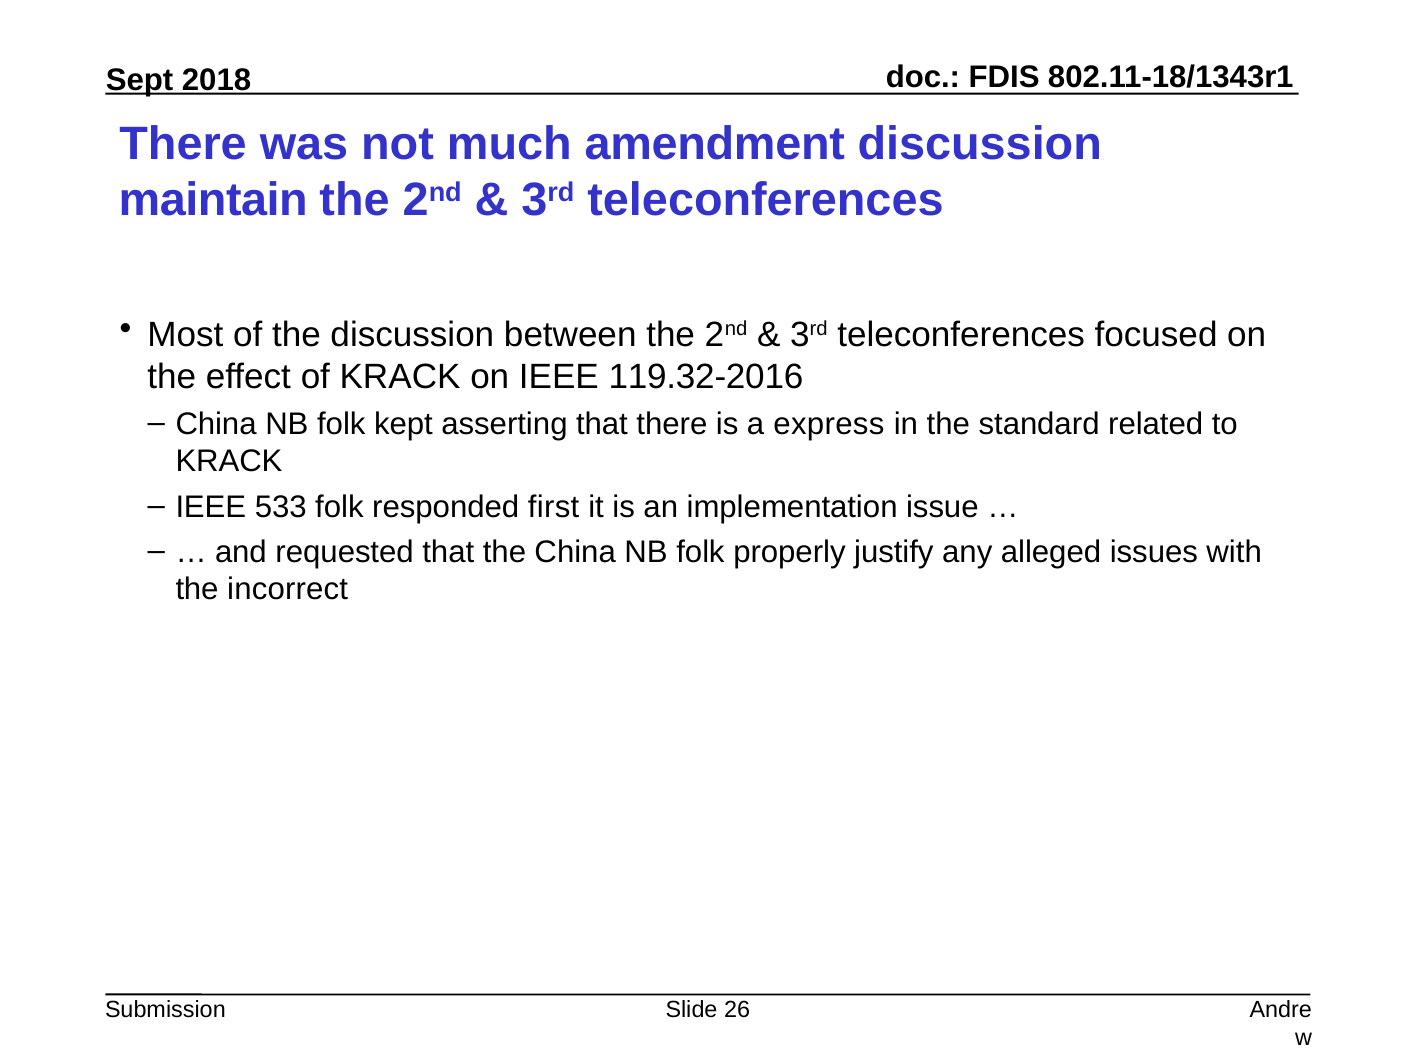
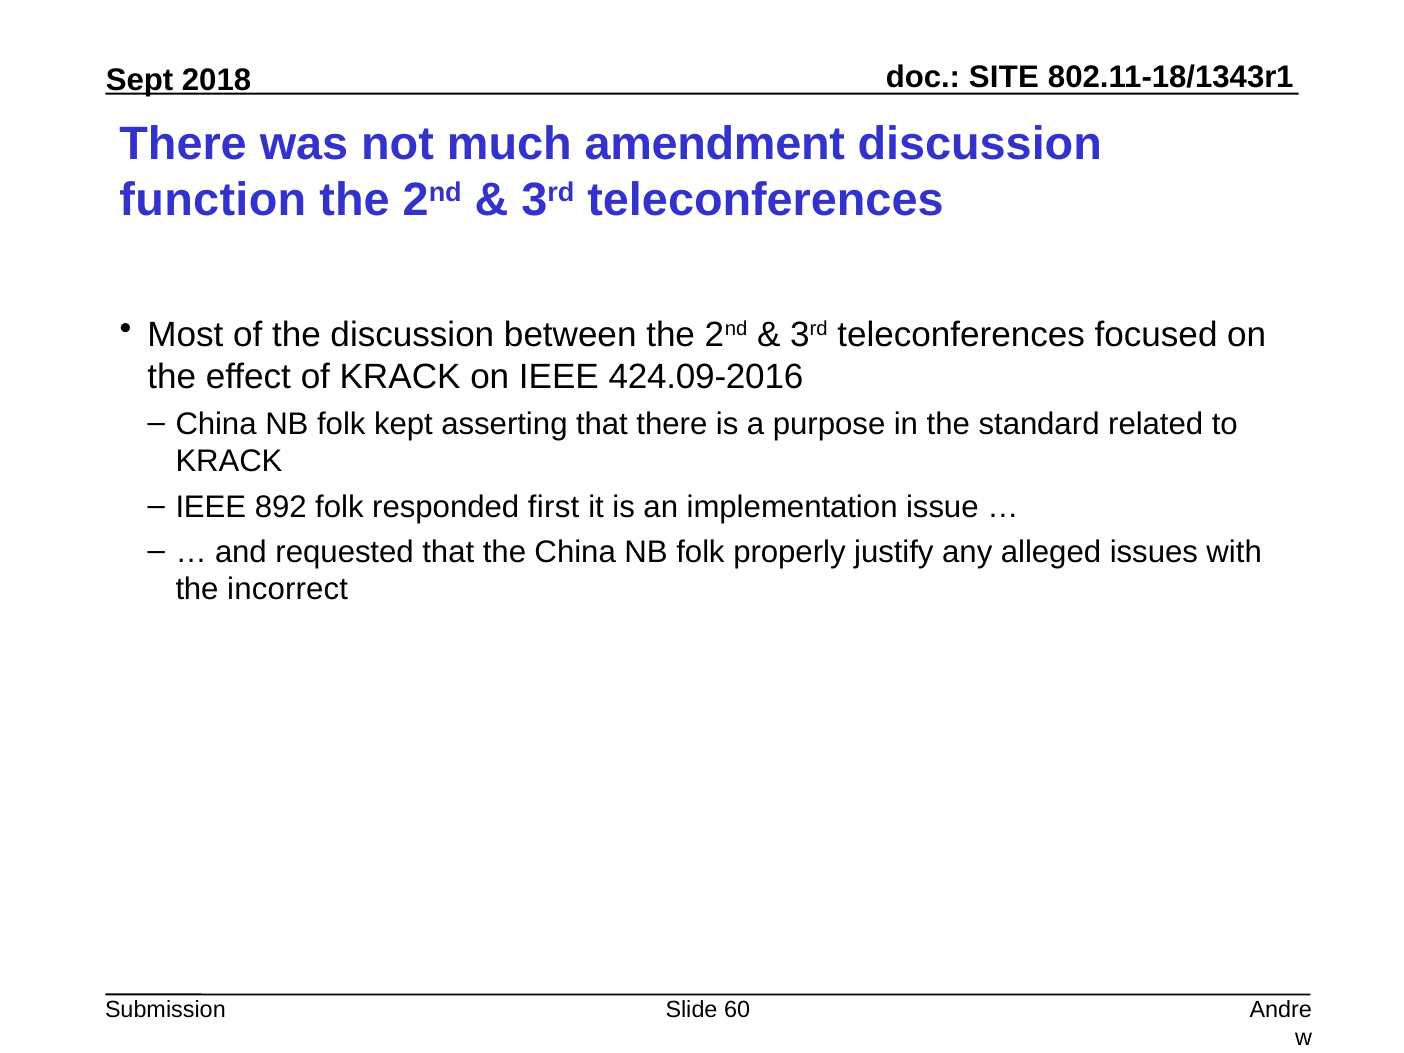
FDIS: FDIS -> SITE (1004, 77)
maintain: maintain -> function (213, 200)
119.32-2016: 119.32-2016 -> 424.09-2016 (706, 377)
express: express -> purpose (829, 424)
533: 533 -> 892 (281, 507)
26: 26 -> 60 (737, 1010)
